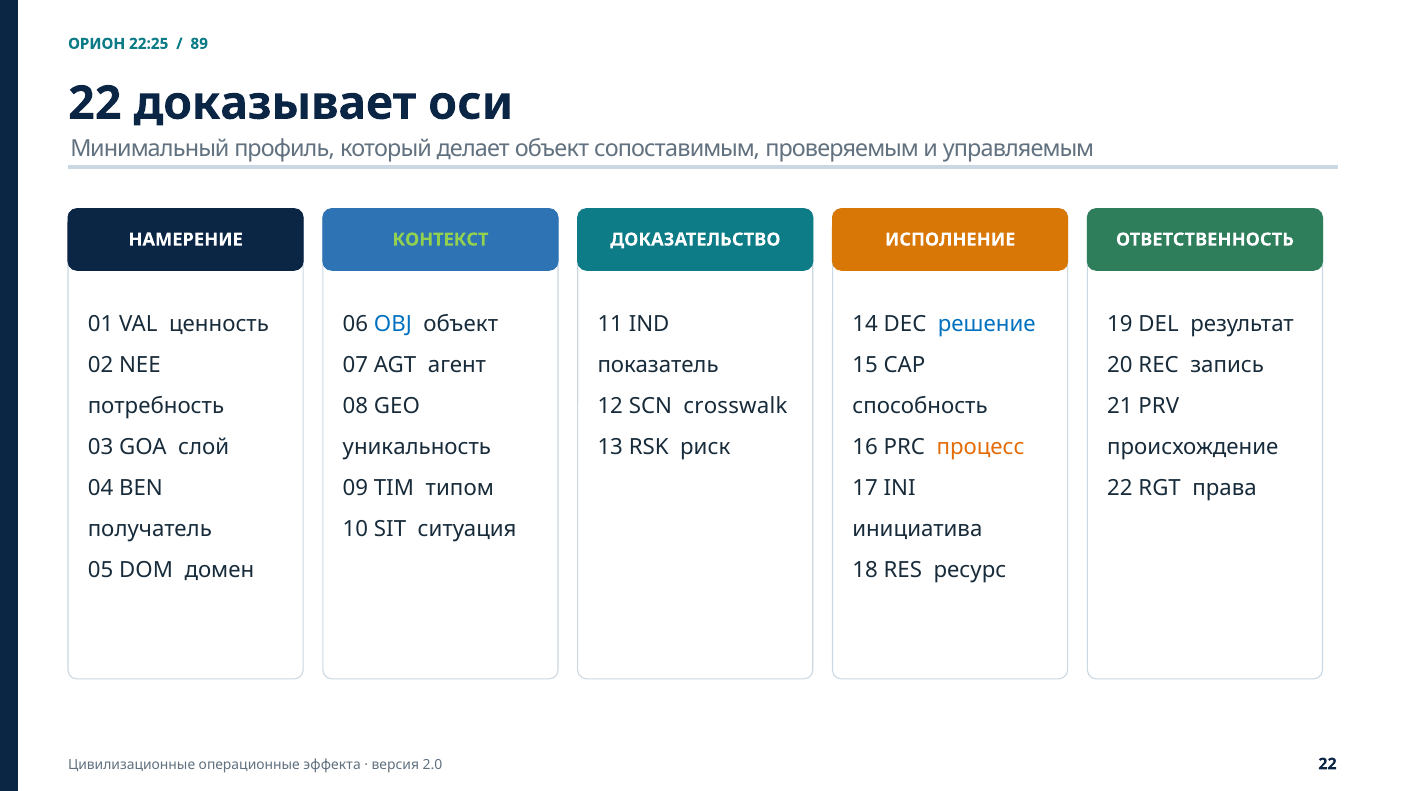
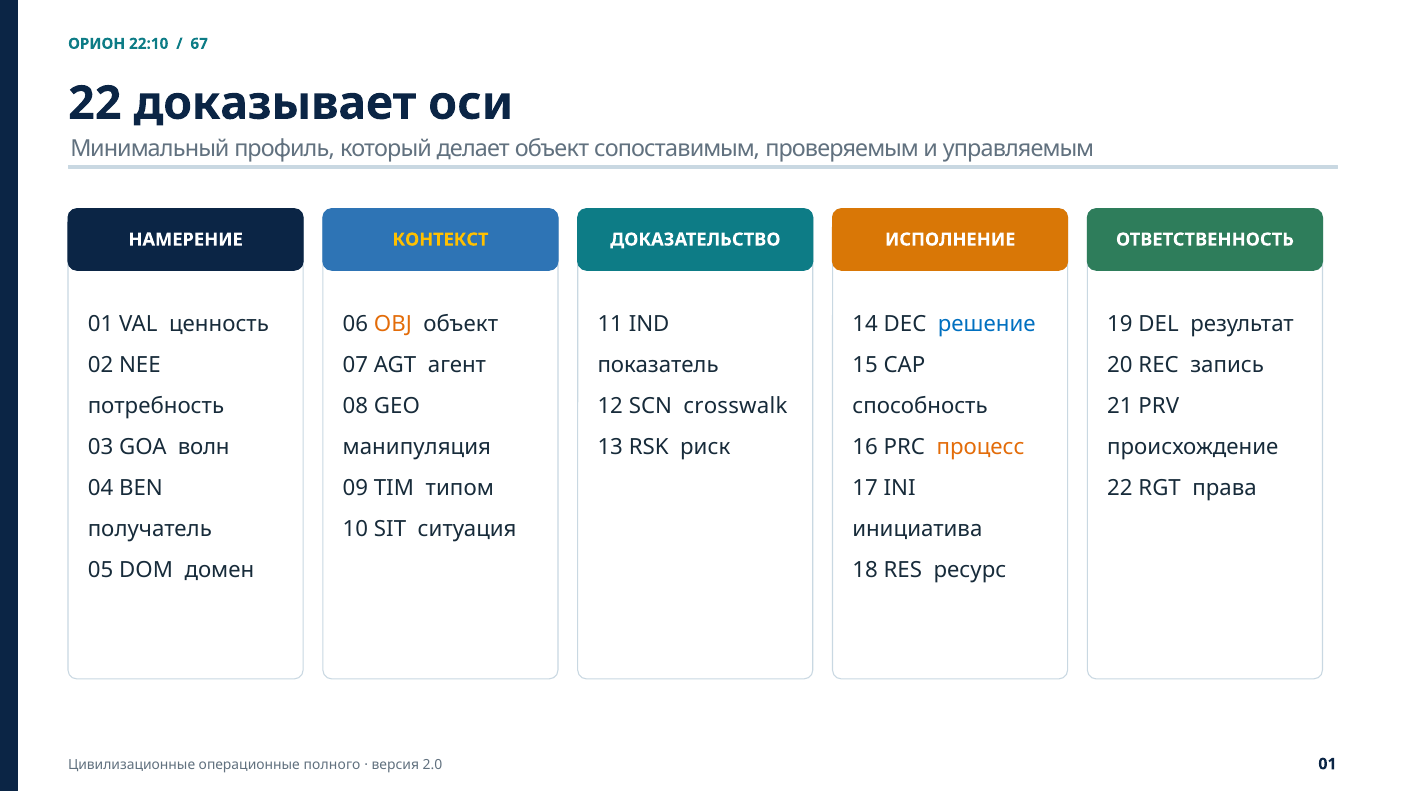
22:25: 22:25 -> 22:10 (149, 44)
89: 89 -> 67 (199, 44)
КОНТЕКСТ colour: light green -> yellow (441, 240)
OBJ colour: blue -> orange (393, 324)
слой: слой -> волн (204, 447)
уникальность: уникальность -> манипуляция (417, 447)
эффекта: эффекта -> полного (332, 765)
2.0 22: 22 -> 01 (1328, 764)
